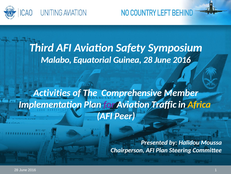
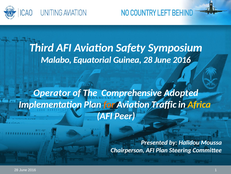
Activities: Activities -> Operator (52, 93)
Member: Member -> Adopted (181, 93)
for colour: purple -> orange (109, 104)
